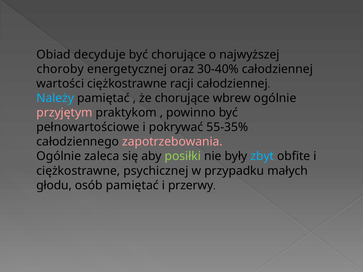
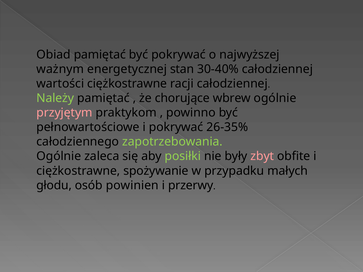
Obiad decyduje: decyduje -> pamiętać (100, 55)
być chorujące: chorujące -> pokrywać (179, 55)
choroby: choroby -> ważnym (60, 69)
oraz: oraz -> stan (182, 69)
Należy colour: light blue -> light green (55, 98)
55-35%: 55-35% -> 26-35% (227, 127)
zapotrzebowania colour: pink -> light green (172, 142)
zbyt colour: light blue -> pink (262, 156)
psychicznej: psychicznej -> spożywanie (156, 171)
osób pamiętać: pamiętać -> powinien (132, 185)
